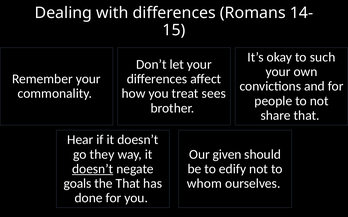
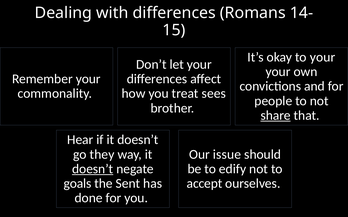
to such: such -> your (323, 57)
share underline: none -> present (276, 116)
given: given -> issue (227, 155)
the That: That -> Sent (128, 184)
whom: whom -> accept (205, 184)
